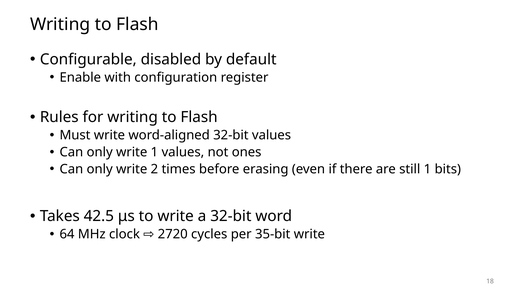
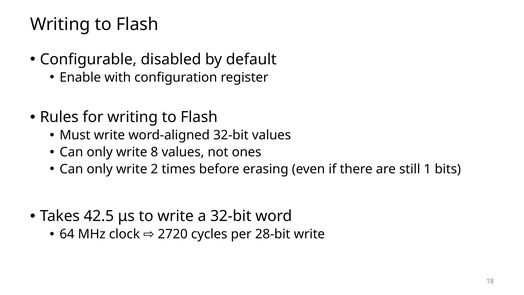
write 1: 1 -> 8 (154, 152)
35-bit: 35-bit -> 28-bit (273, 234)
